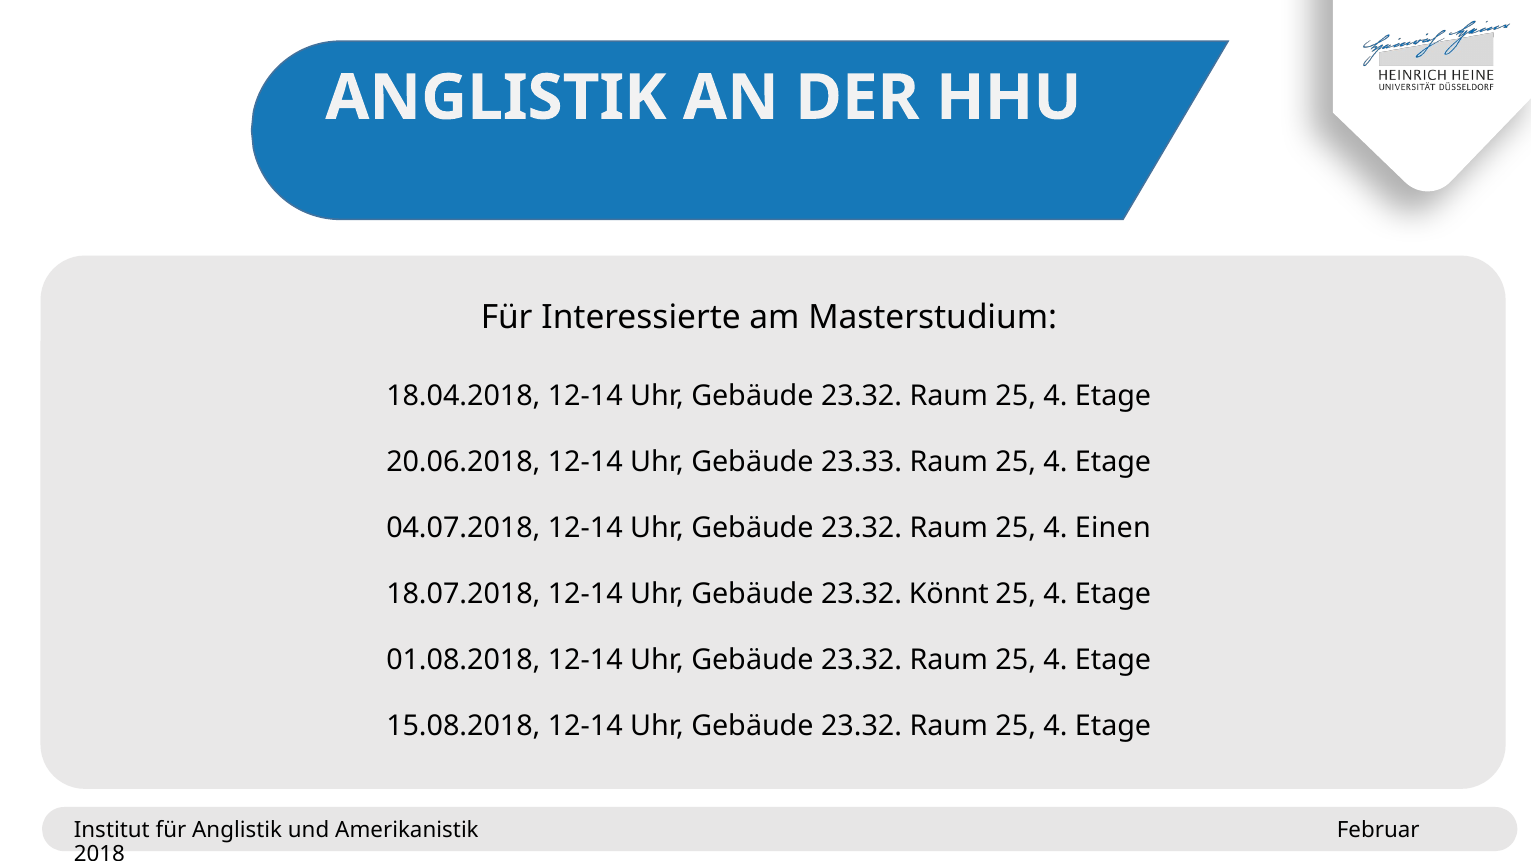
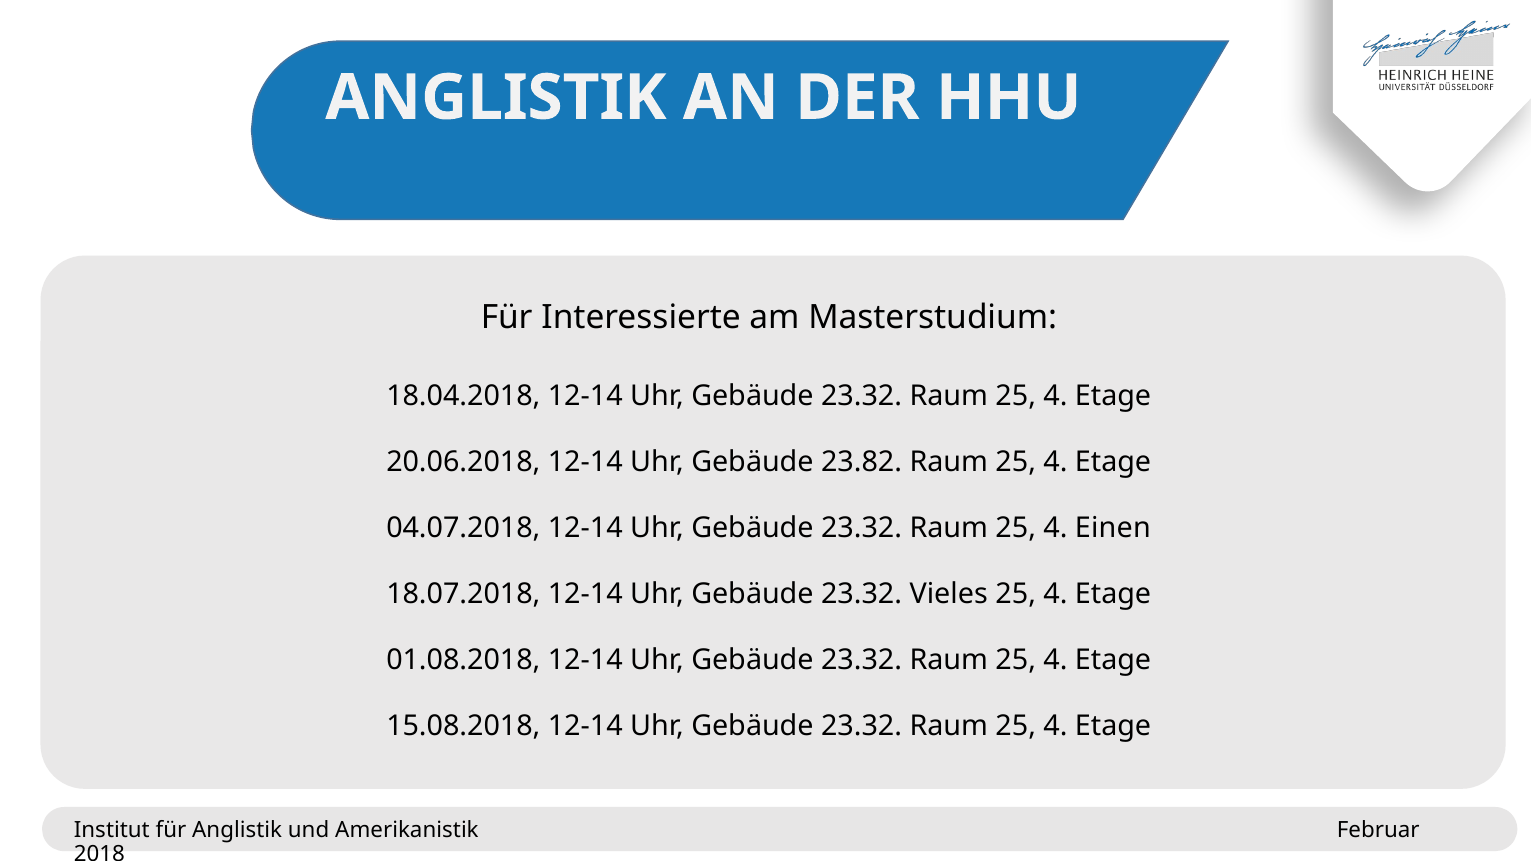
23.33: 23.33 -> 23.82 (862, 462)
Könnt: Könnt -> Vieles (949, 594)
